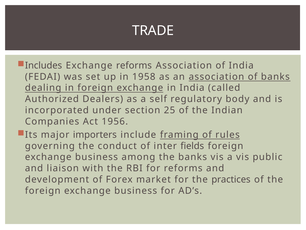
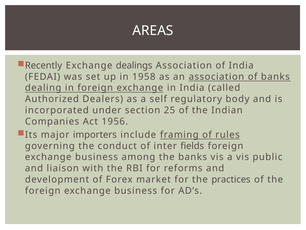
TRADE: TRADE -> AREAS (153, 30)
Includes: Includes -> Recently (44, 65)
Exchange reforms: reforms -> dealings (134, 65)
